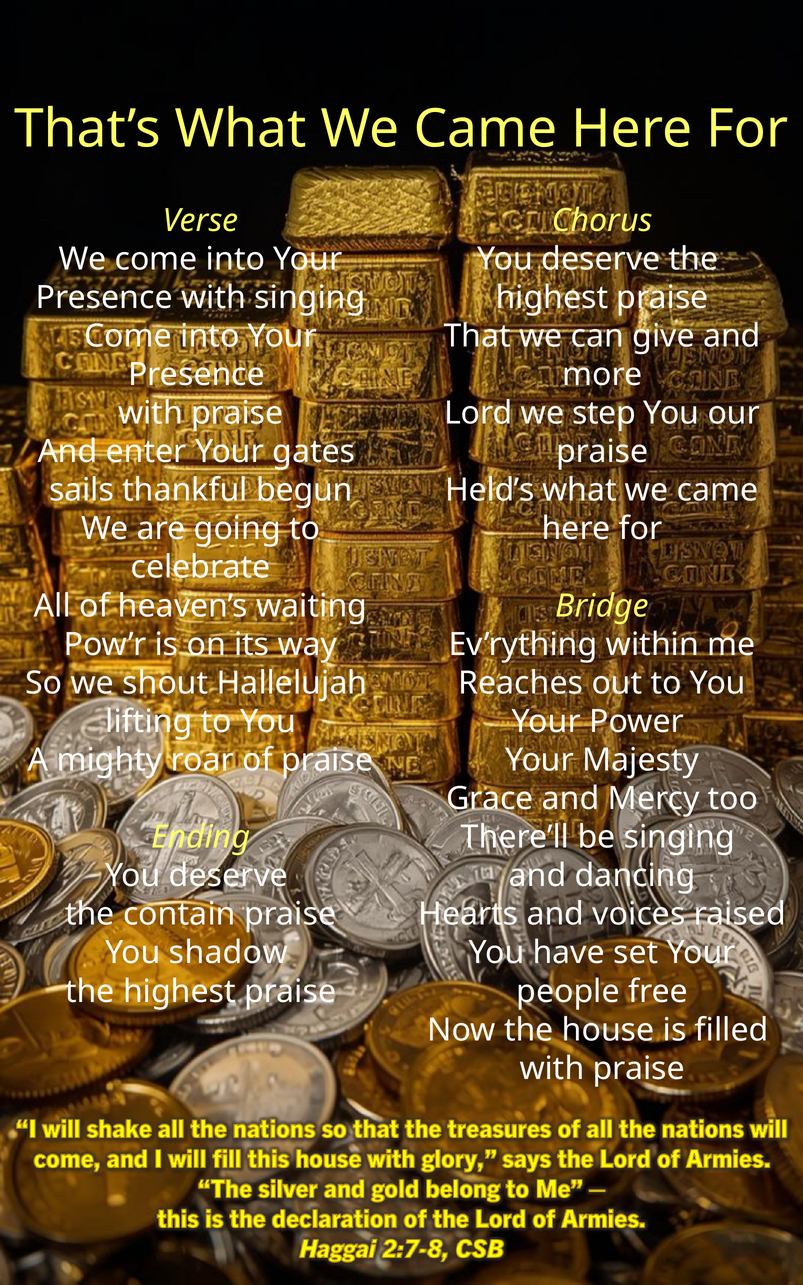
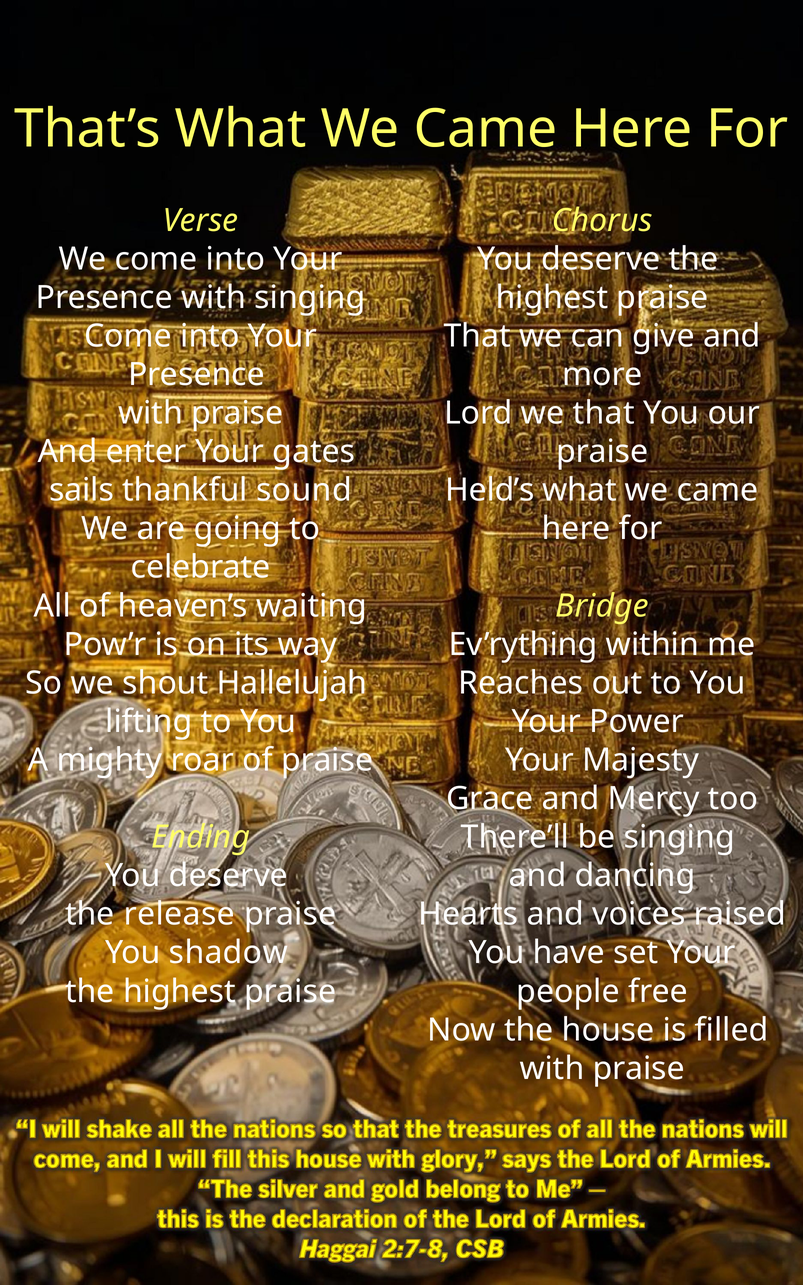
we step: step -> that (604, 413)
begun: begun -> sound (304, 490)
contain: contain -> release (179, 914)
